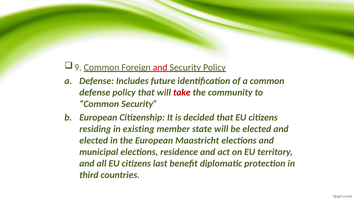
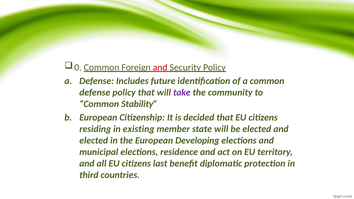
9: 9 -> 0 (78, 67)
take colour: red -> purple (182, 92)
Common Security: Security -> Stability (139, 104)
Maastricht: Maastricht -> Developing (197, 141)
